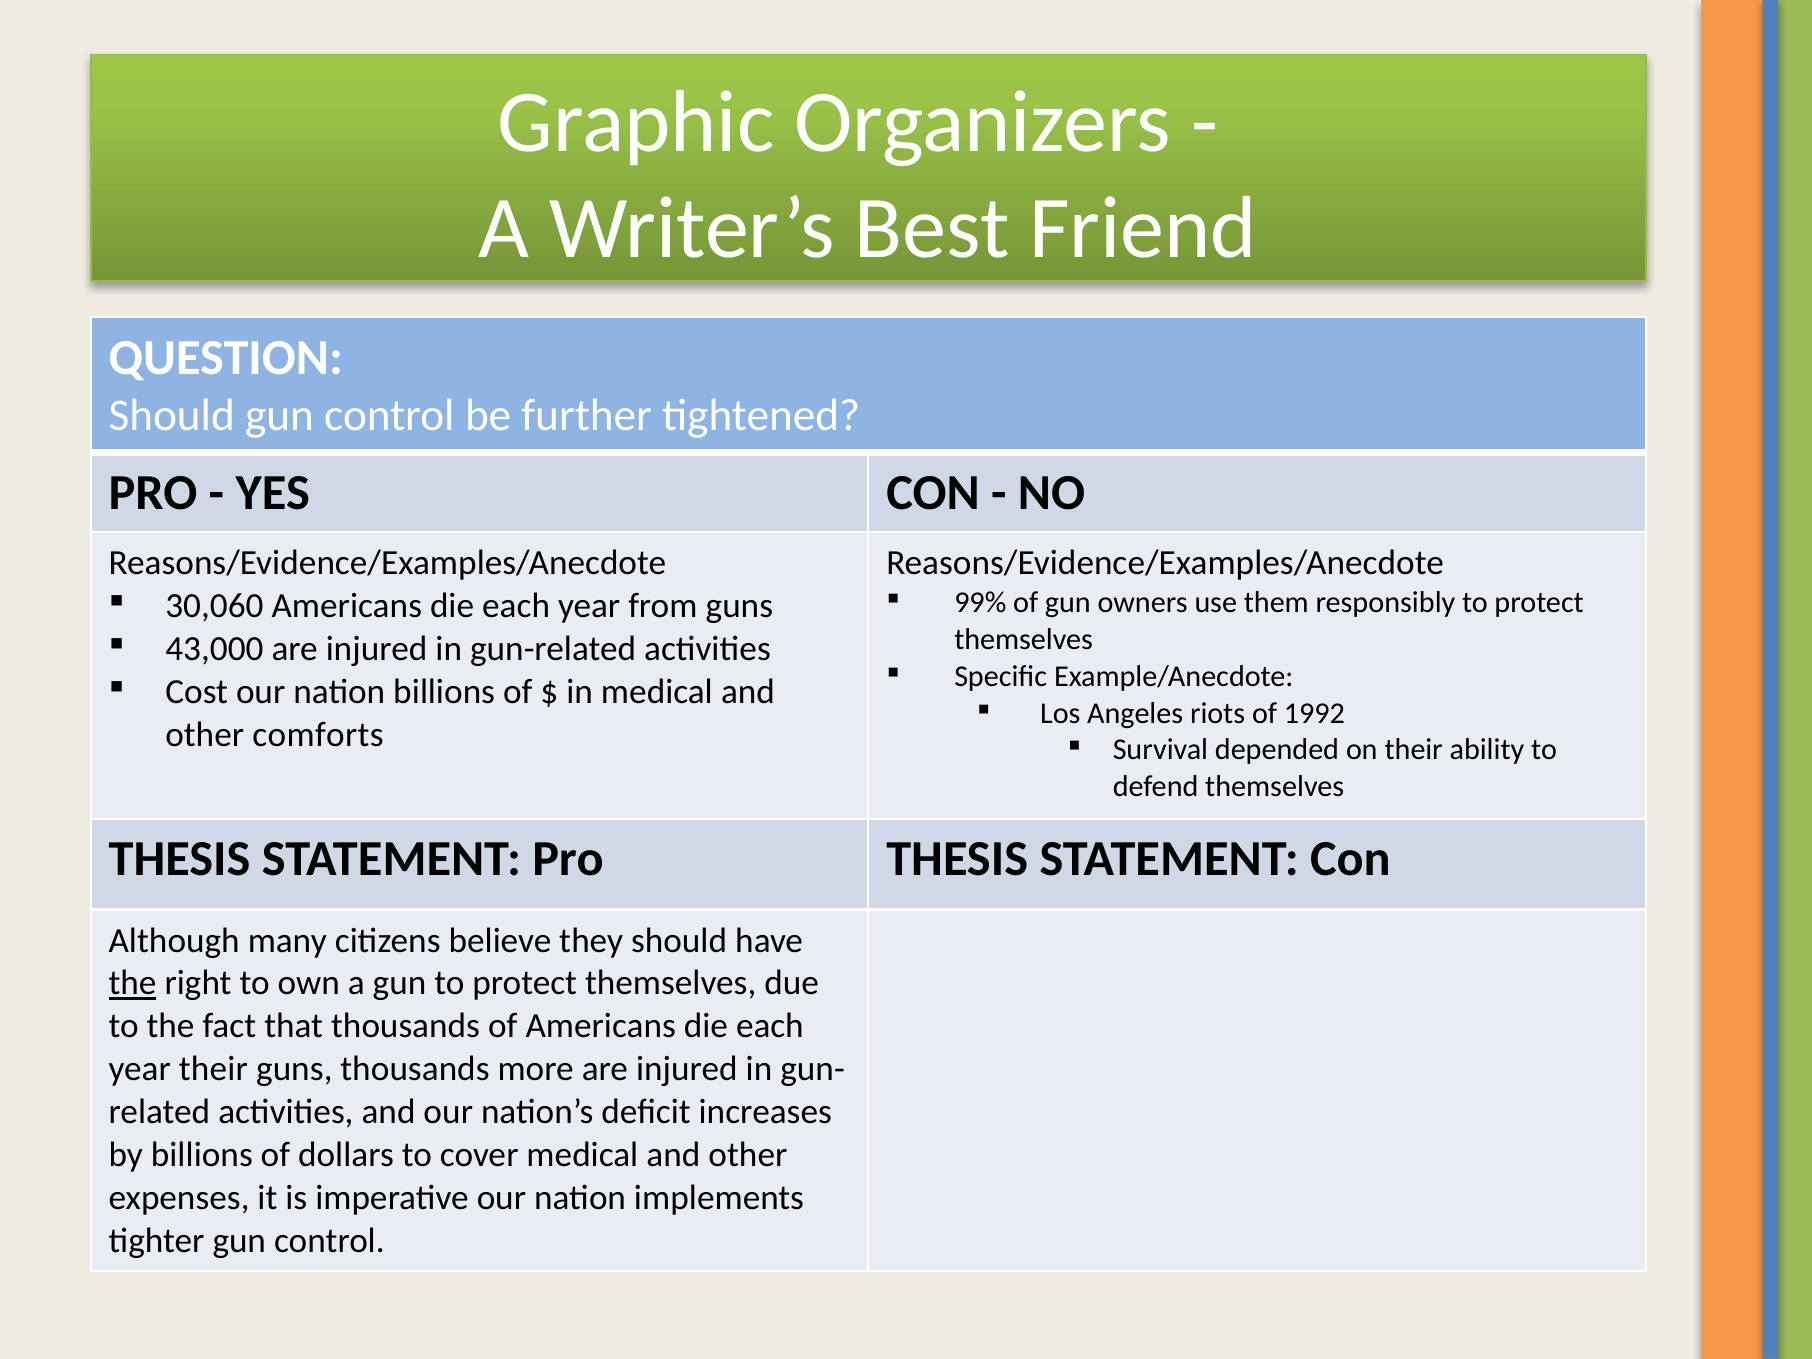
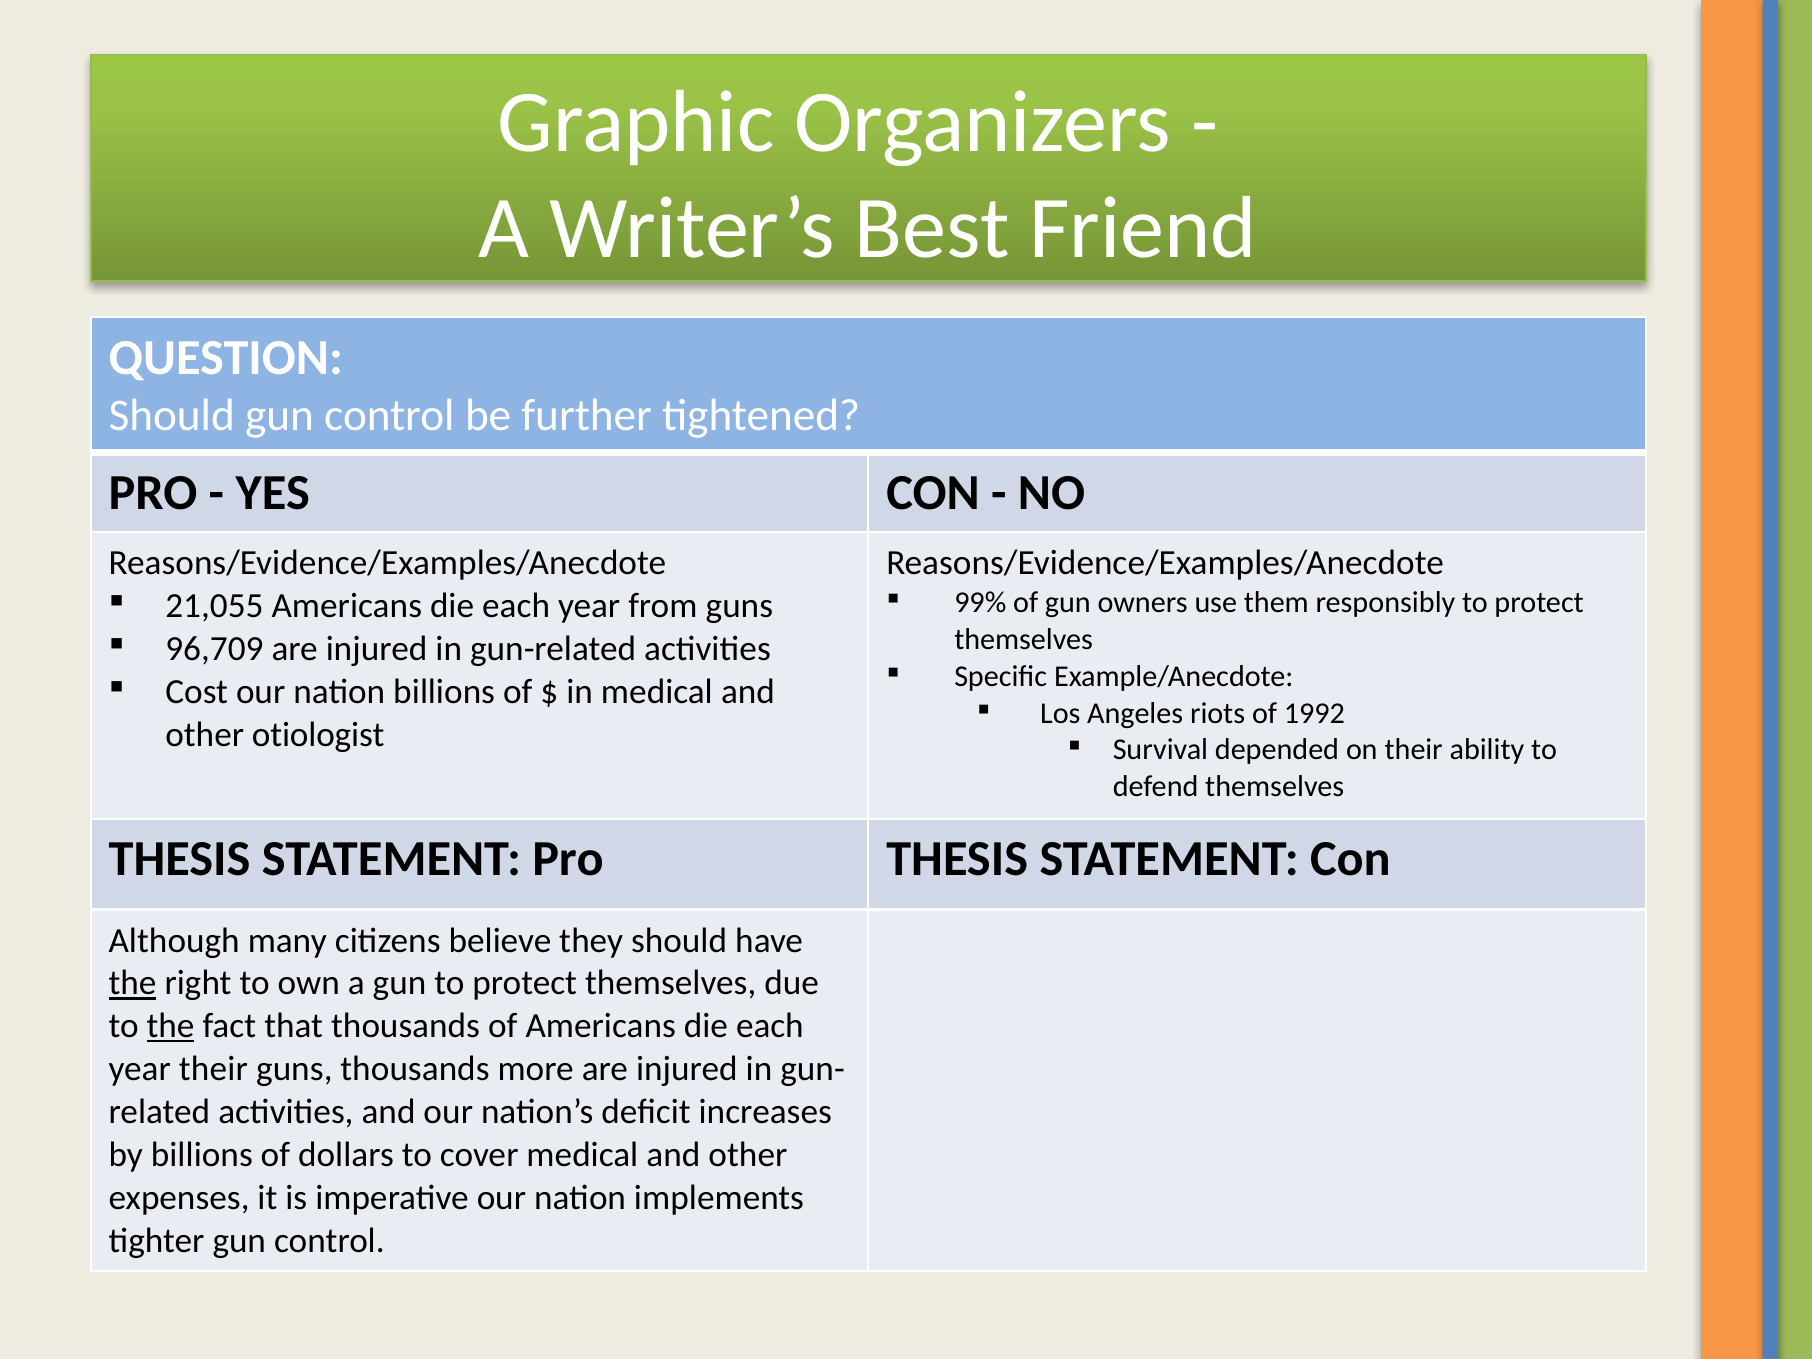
30,060: 30,060 -> 21,055 (214, 606)
43,000: 43,000 -> 96,709 (214, 649)
comforts: comforts -> otiologist (318, 735)
the underline: none -> present (171, 1026)
